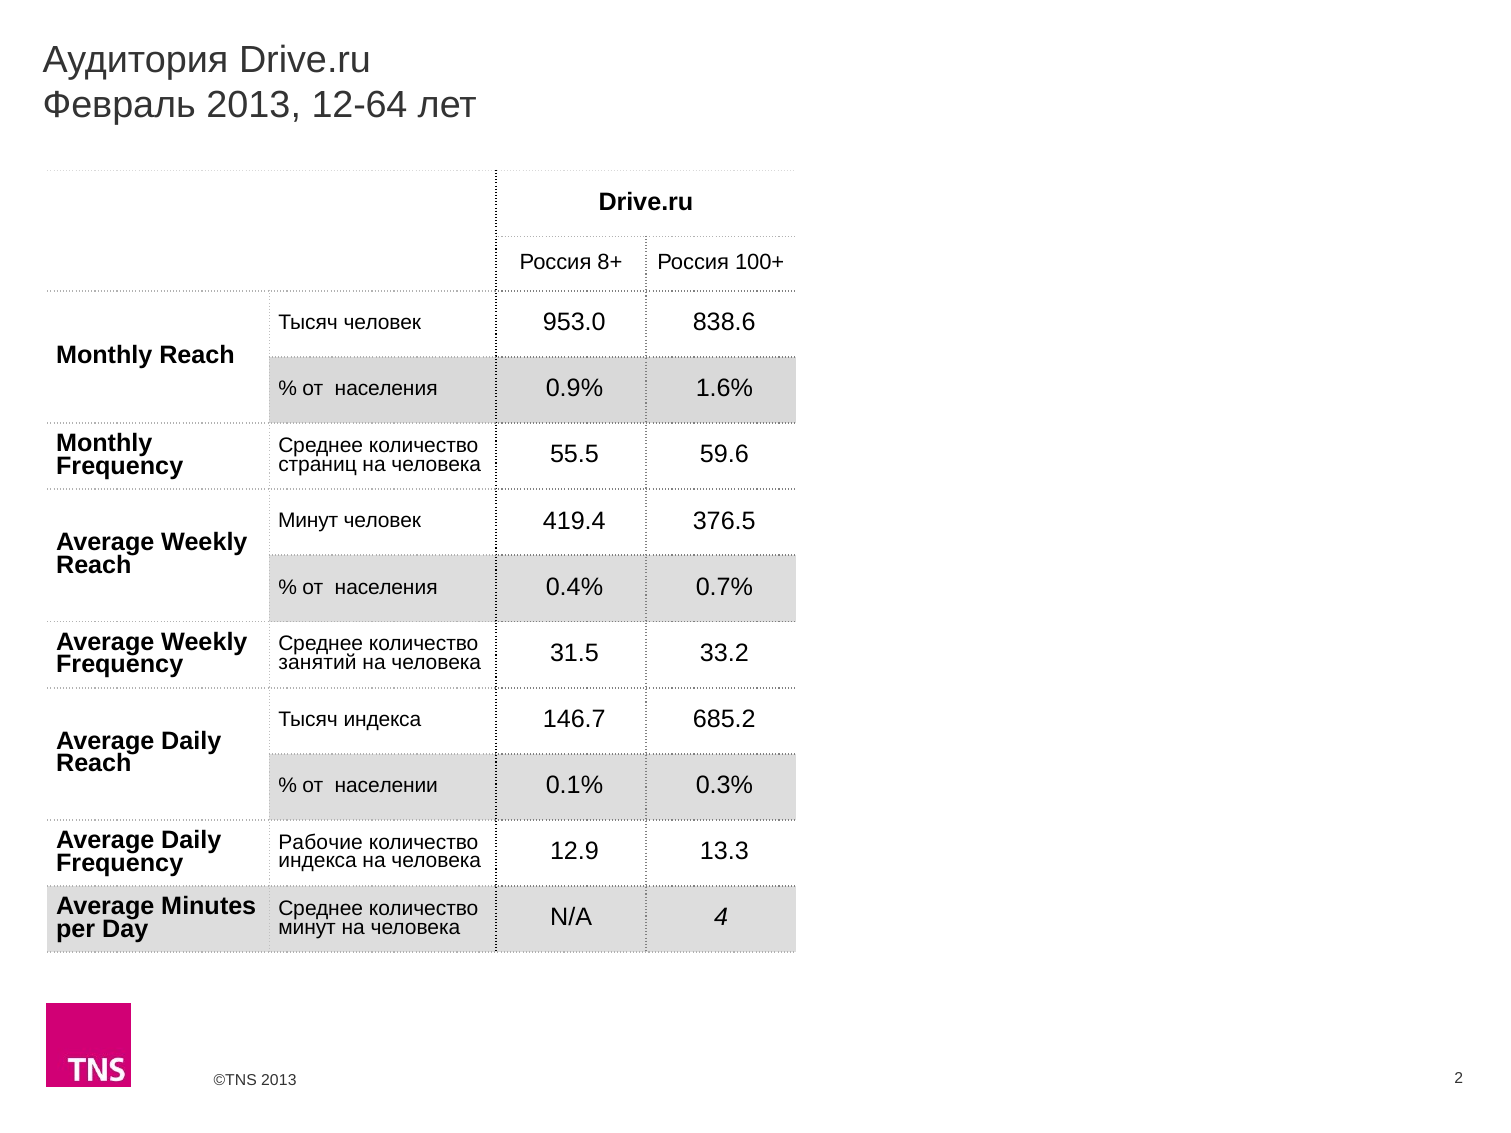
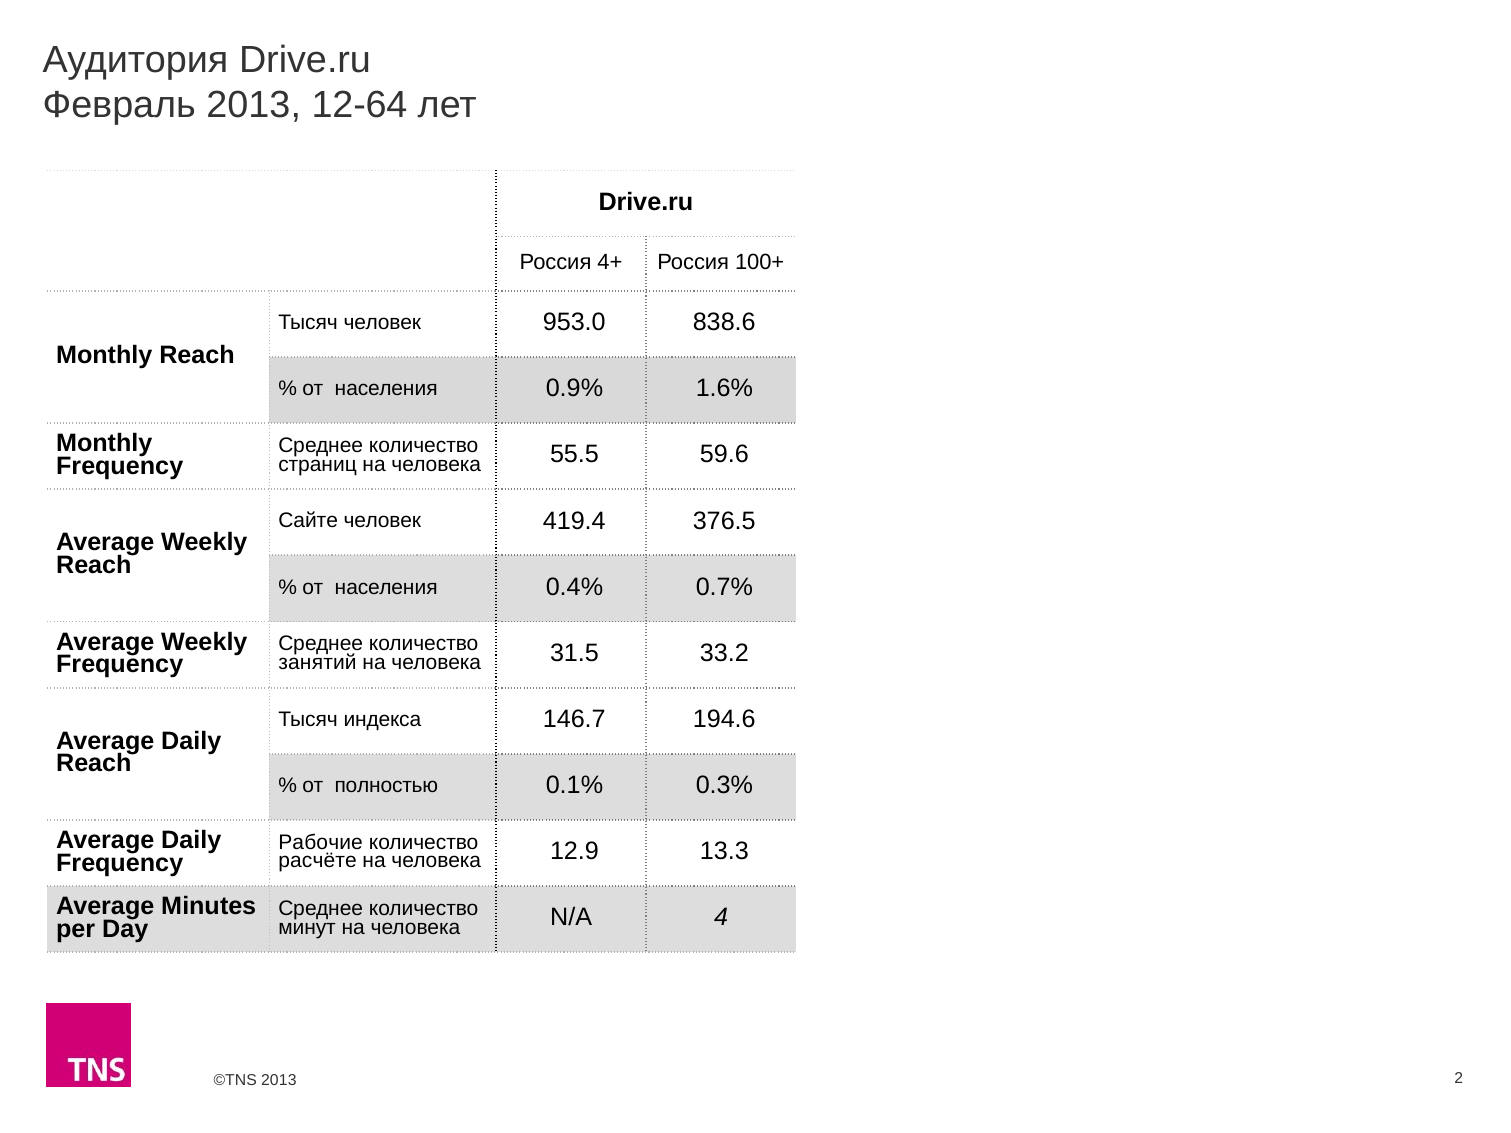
8+: 8+ -> 4+ (610, 262)
Минут: Минут -> Сайте (308, 521)
685.2: 685.2 -> 194.6 (724, 719)
населении: населении -> полностью (386, 786)
индекса: индекса -> расчёте (318, 861)
